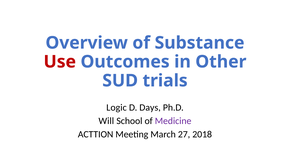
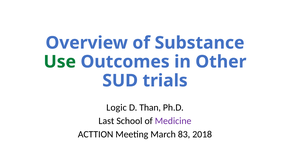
Use colour: red -> green (60, 62)
Days: Days -> Than (150, 107)
Will: Will -> Last (106, 121)
27: 27 -> 83 (184, 134)
